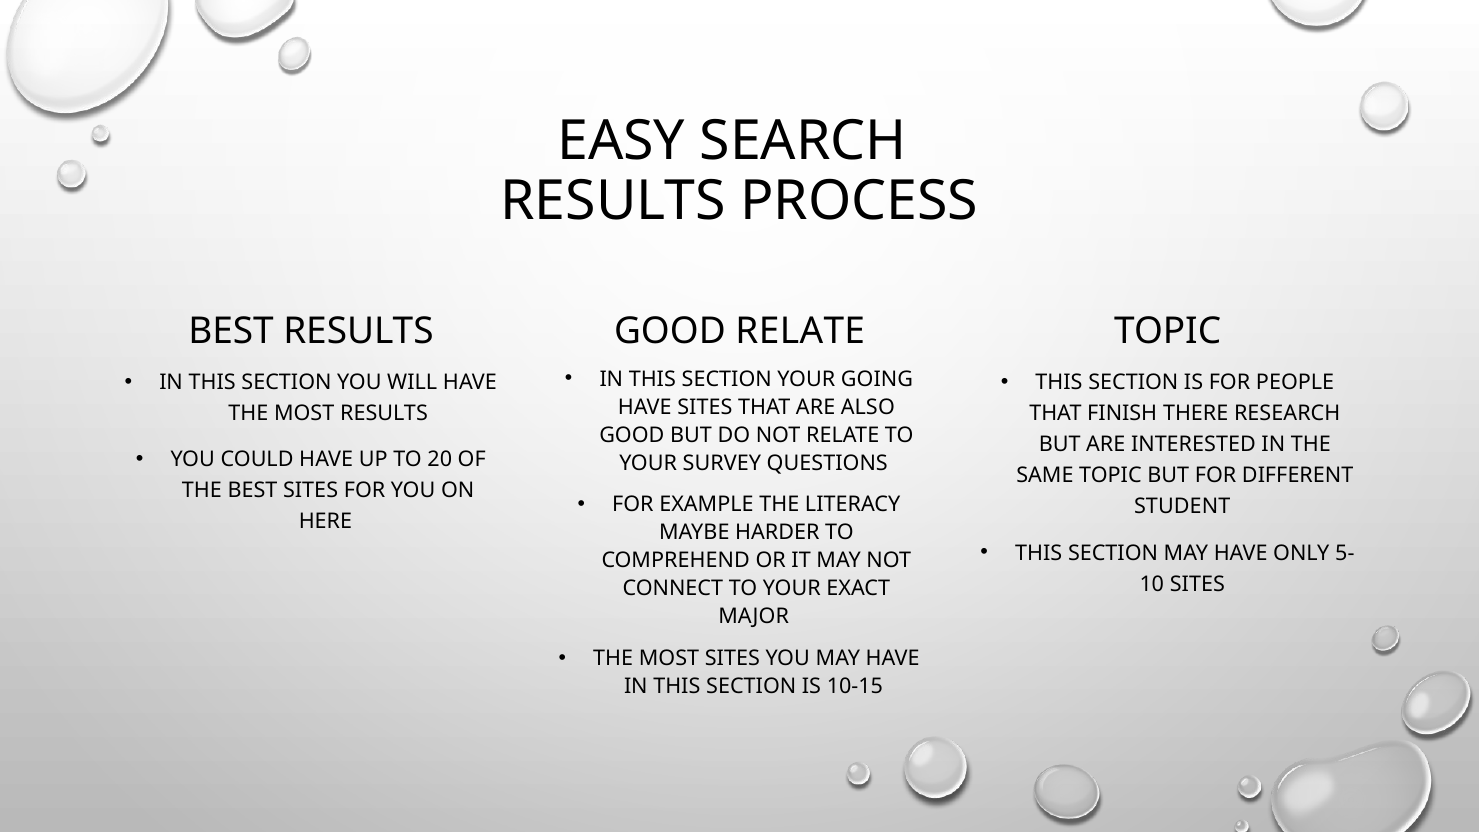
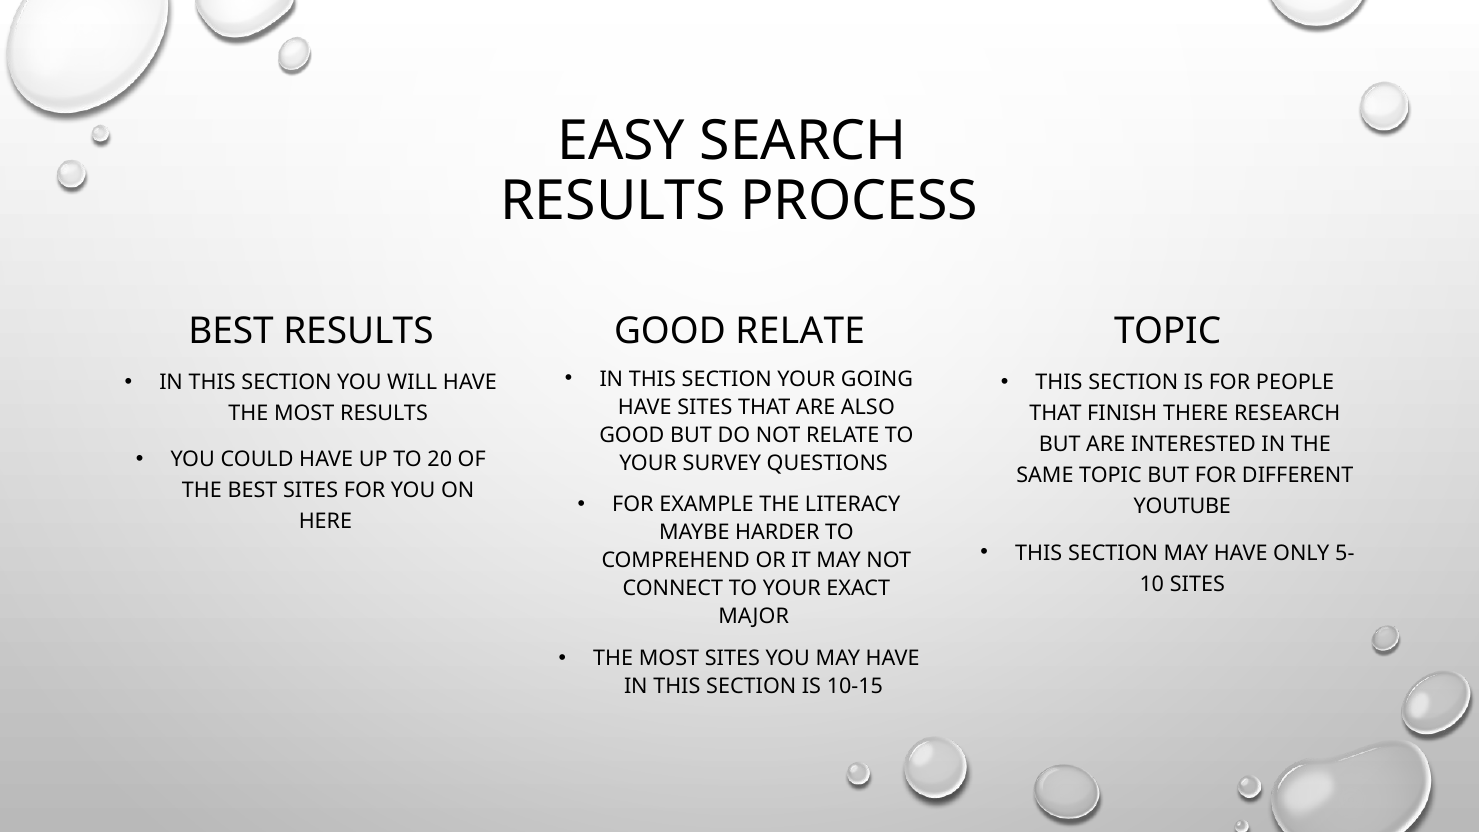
STUDENT: STUDENT -> YOUTUBE (1182, 506)
